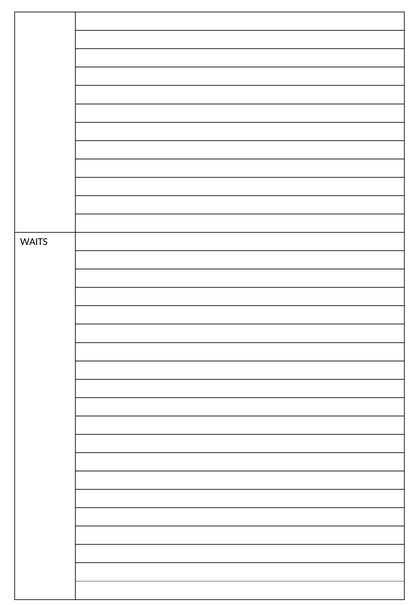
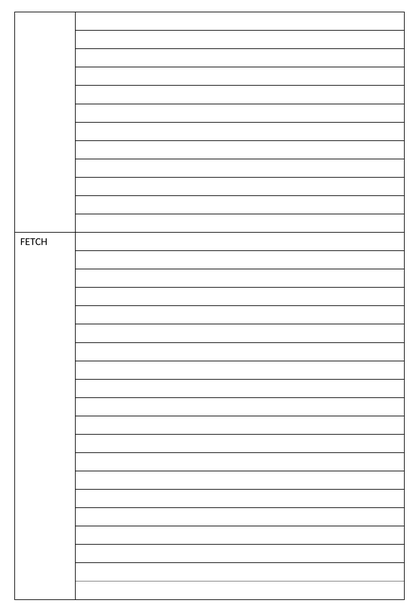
WAITS: WAITS -> FETCH (34, 242)
